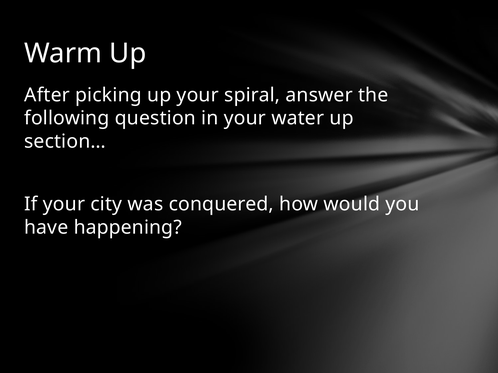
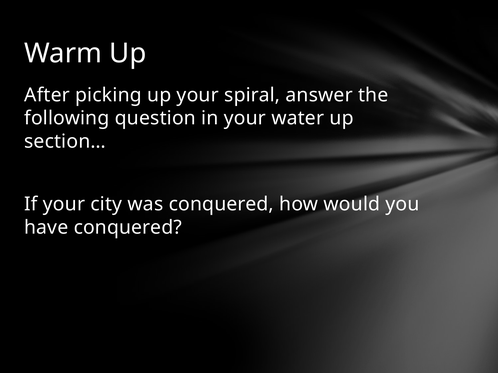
have happening: happening -> conquered (128, 228)
